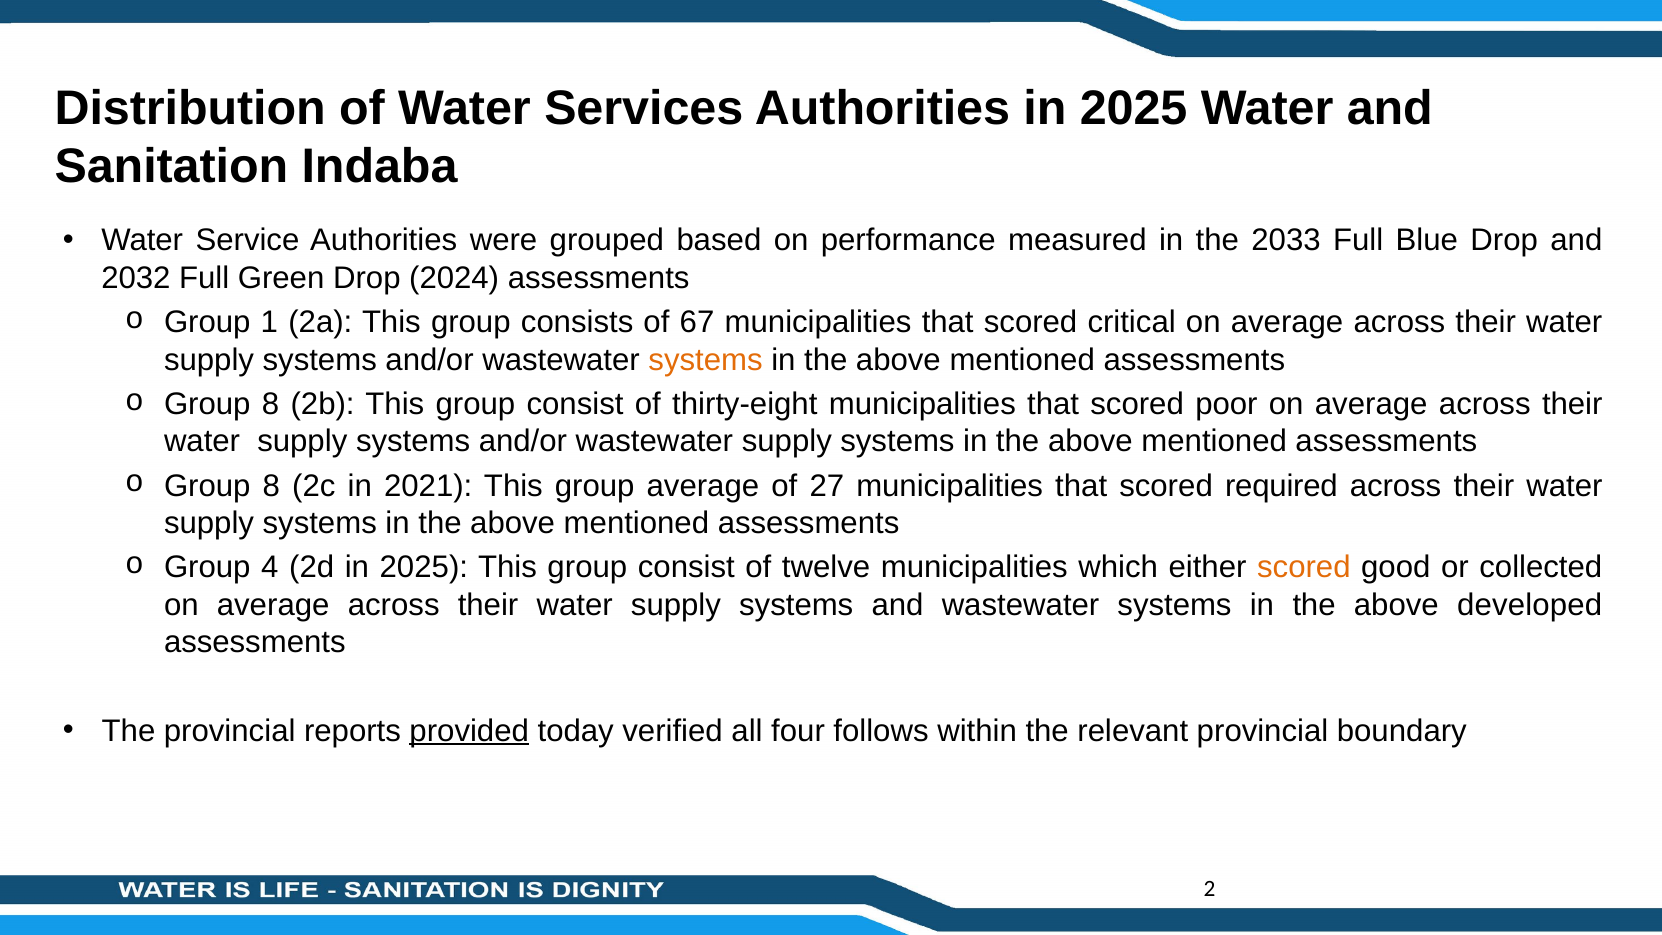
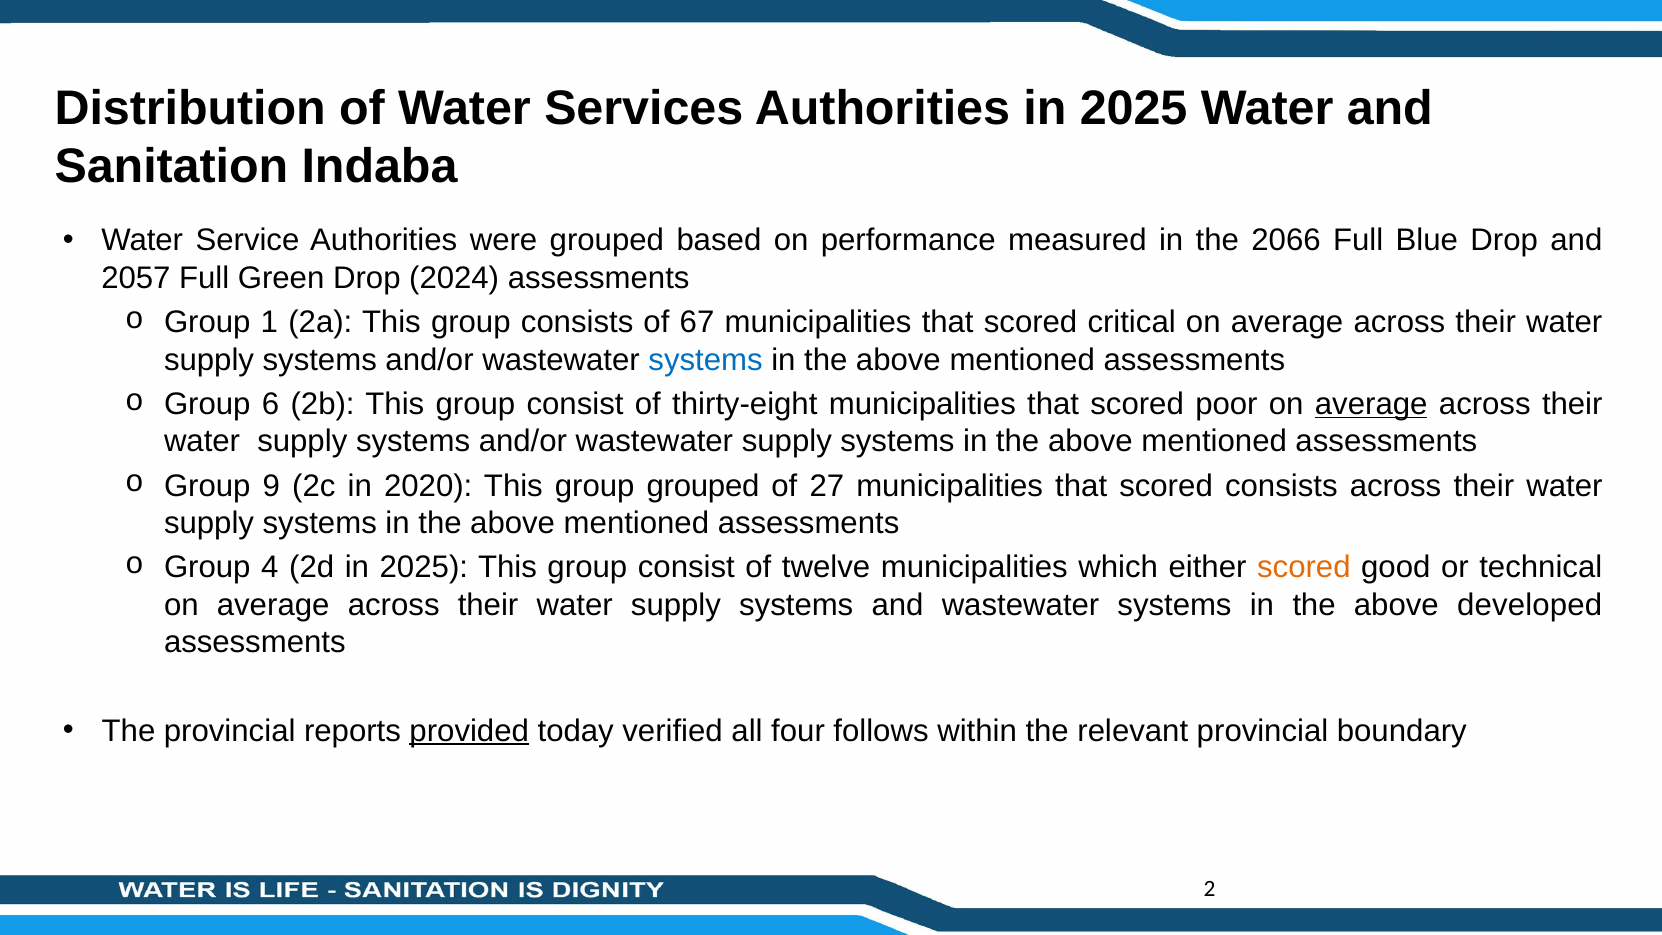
2033: 2033 -> 2066 (1286, 241)
2032: 2032 -> 2057 (136, 278)
systems colour: orange -> blue (706, 360)
8: 8 -> 6 (271, 404)
average underline: none -> present (1371, 404)
8: 8 -> 9 (271, 486)
2021: 2021 -> 2020 (428, 486)
group average: average -> grouped (703, 486)
scored required: required -> consists (1281, 486)
collected: collected -> technical (1541, 567)
